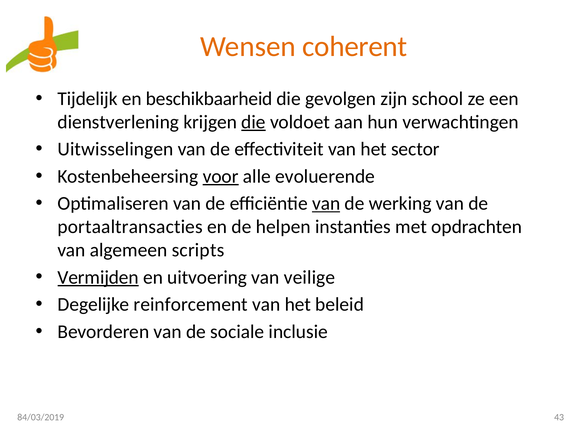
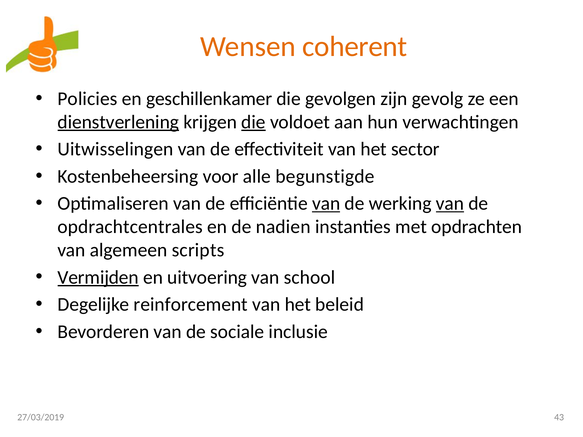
Tijdelijk: Tijdelijk -> Policies (87, 99)
beschikbaarheid: beschikbaarheid -> geschillenkamer (209, 99)
school: school -> gevolg (438, 99)
dienstverlening underline: none -> present (118, 122)
voor underline: present -> none (221, 176)
evoluerende: evoluerende -> begunstigde (325, 176)
van underline: none -> present (450, 204)
portaaltransacties: portaaltransacties -> opdrachtcentrales (130, 227)
helpen: helpen -> nadien (283, 227)
veilige: veilige -> school (310, 277)
84/03/2019: 84/03/2019 -> 27/03/2019 (41, 418)
